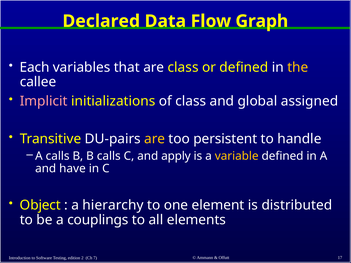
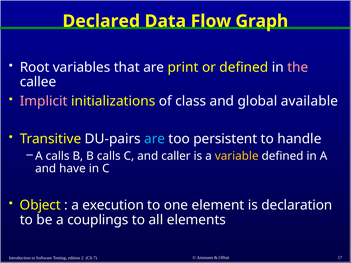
Each: Each -> Root (35, 67)
are class: class -> print (183, 67)
the colour: yellow -> pink (298, 67)
assigned: assigned -> available (309, 101)
are colour: yellow -> light blue (155, 139)
apply: apply -> caller (176, 156)
hierarchy: hierarchy -> execution (113, 205)
distributed: distributed -> declaration (297, 205)
